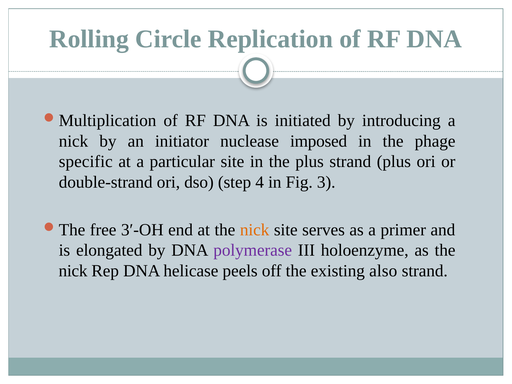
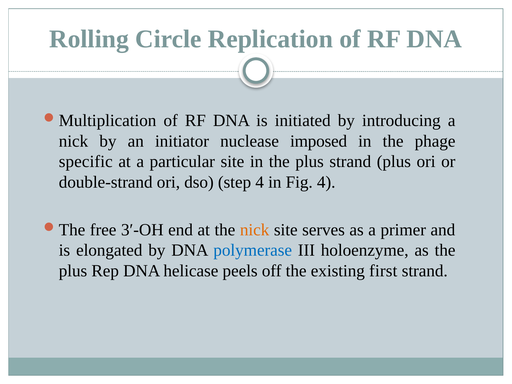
Fig 3: 3 -> 4 (326, 182)
polymerase colour: purple -> blue (253, 250)
nick: nick -> plus (73, 271)
also: also -> first (383, 271)
